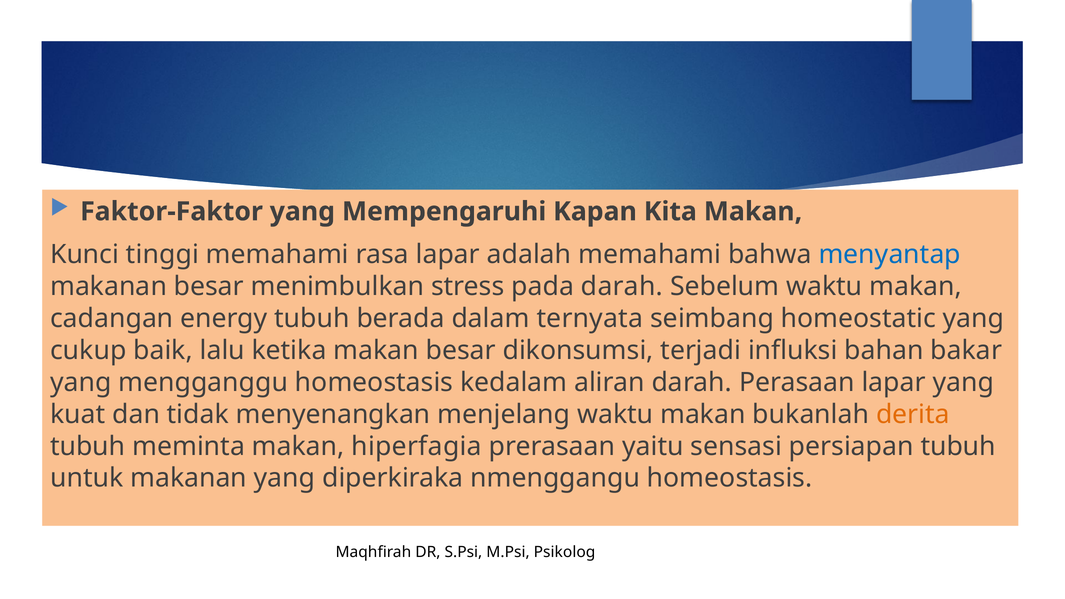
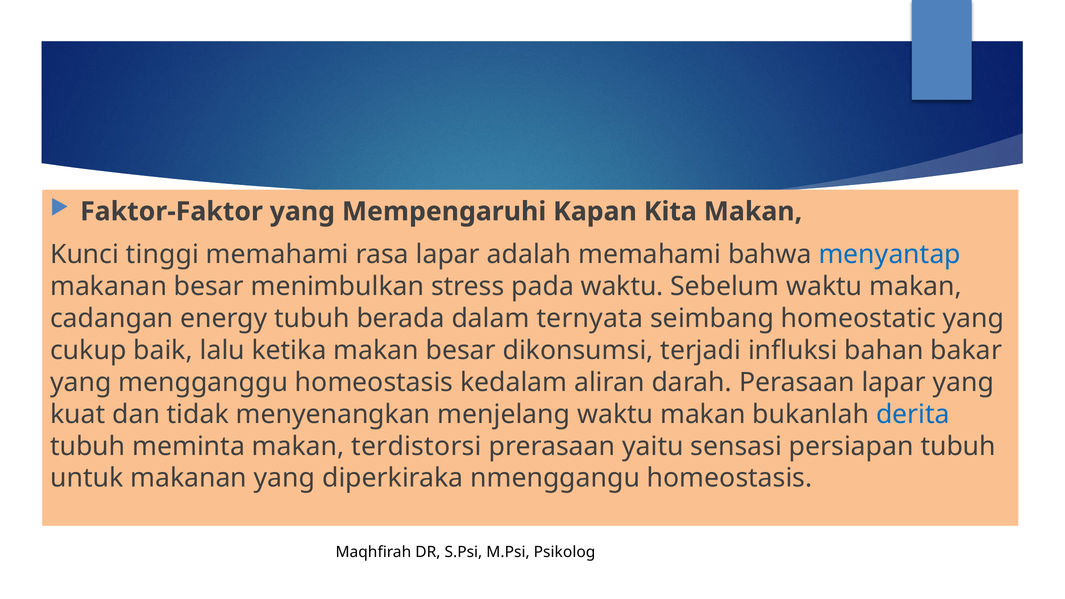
pada darah: darah -> waktu (622, 287)
derita colour: orange -> blue (913, 414)
hiperfagia: hiperfagia -> terdistorsi (417, 446)
